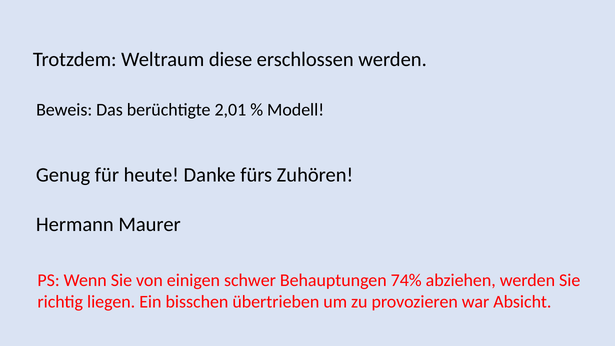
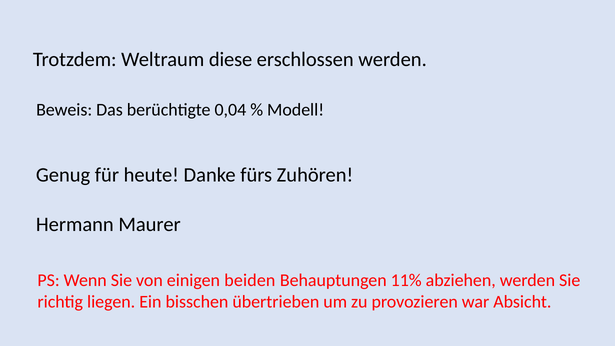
2,01: 2,01 -> 0,04 (230, 110)
schwer: schwer -> beiden (250, 280)
74%: 74% -> 11% (406, 280)
